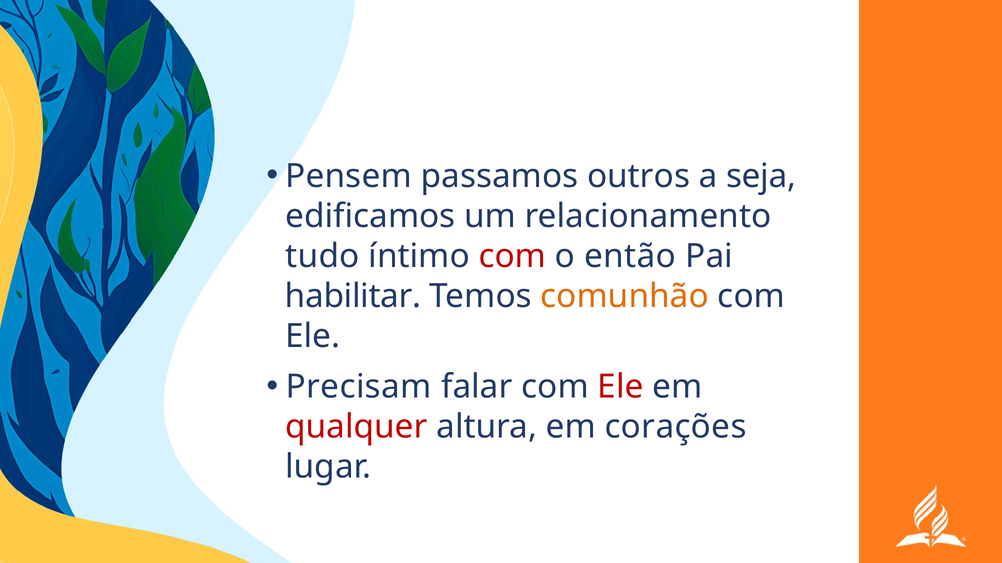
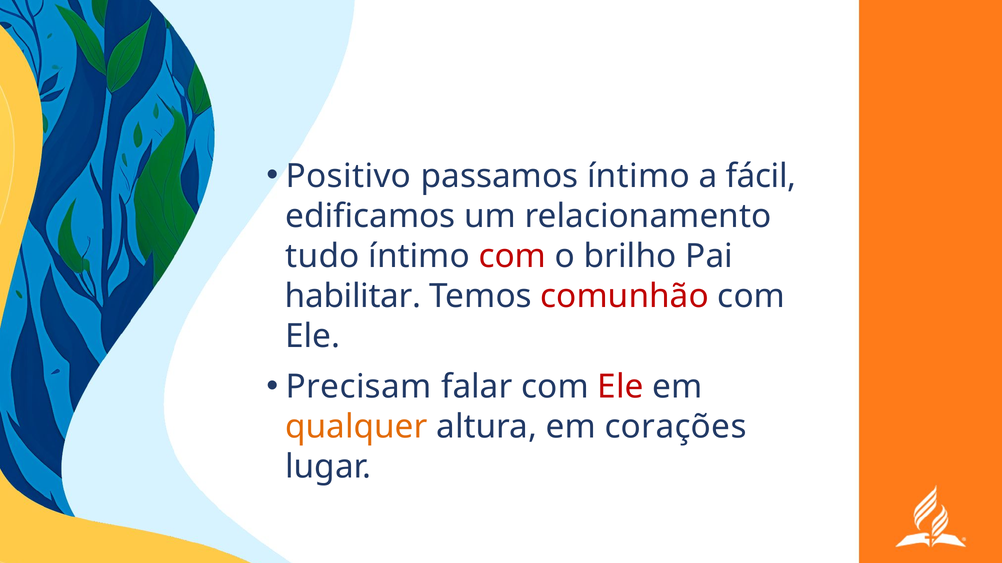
Pensem: Pensem -> Positivo (349, 176)
passamos outros: outros -> íntimo (638, 176)
seja: seja -> fácil (761, 176)
então: então -> brilho (630, 256)
comunhão colour: orange -> red (625, 297)
qualquer colour: red -> orange (356, 427)
